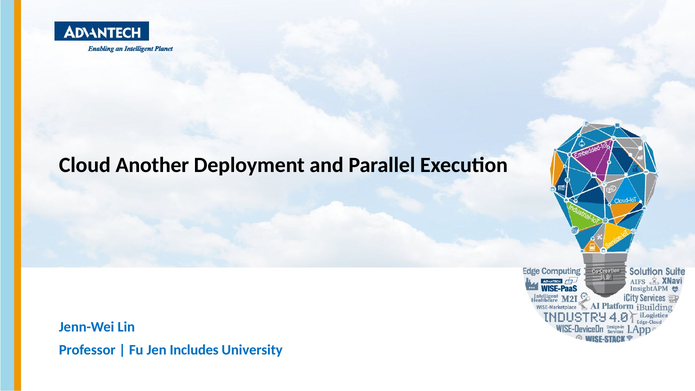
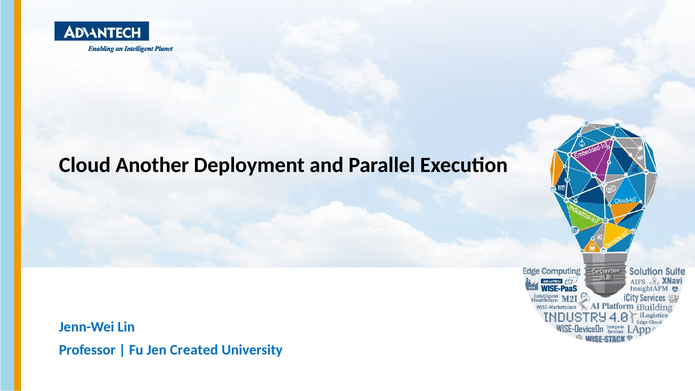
Includes: Includes -> Created (194, 350)
